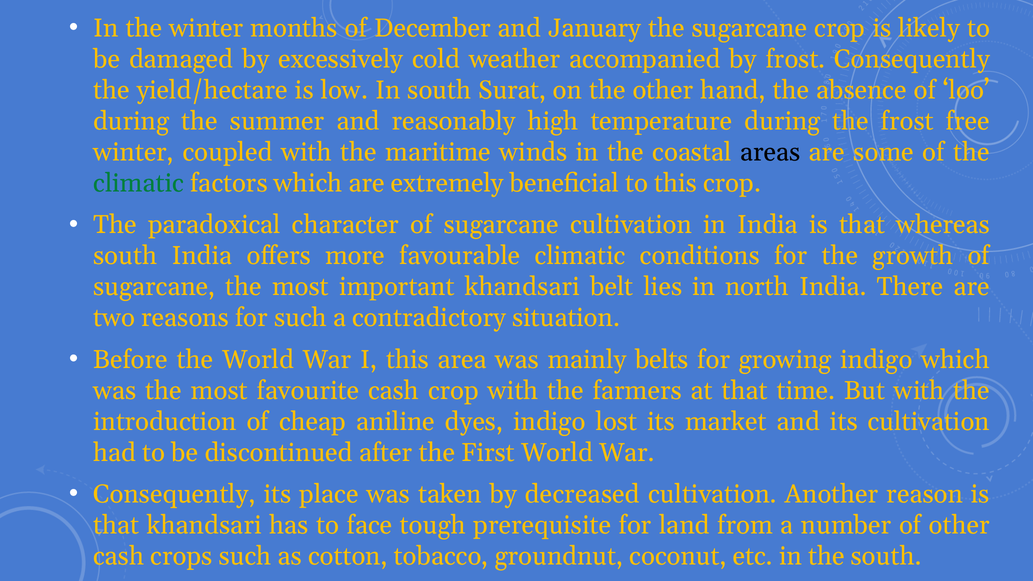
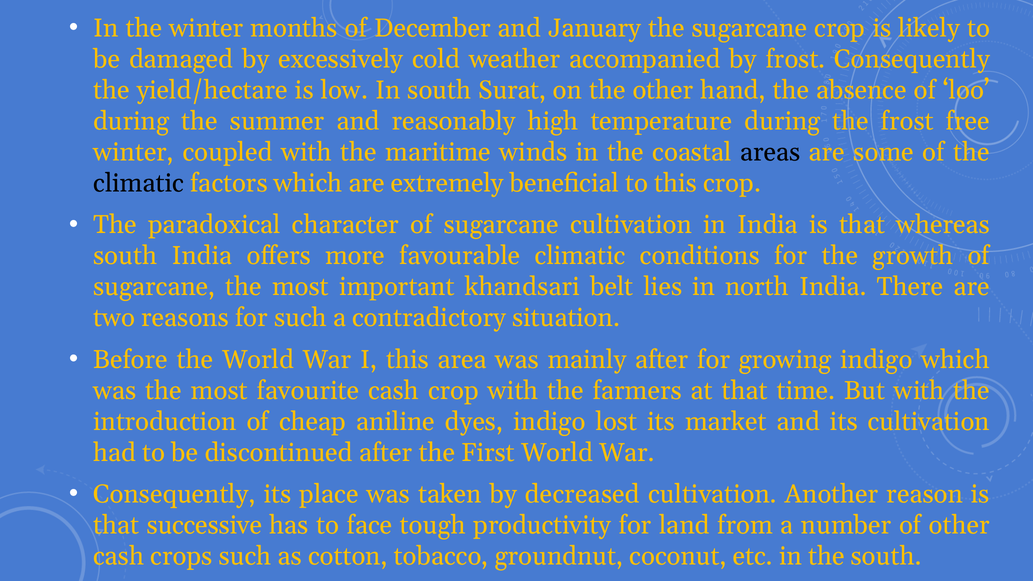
climatic colour: green -> black (139, 183)
mainly belts: belts -> after (662, 360)
that khandsari: khandsari -> successive (204, 525)
prerequisite: prerequisite -> productivity (542, 525)
